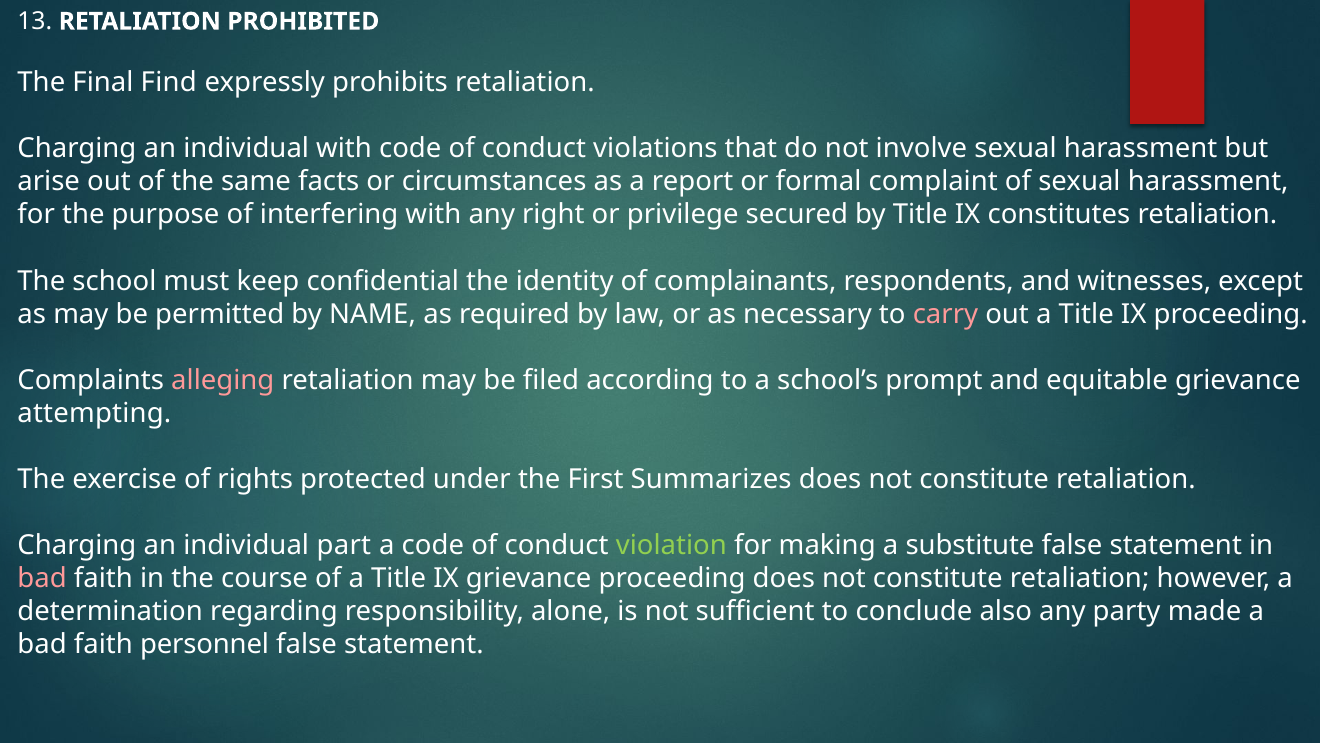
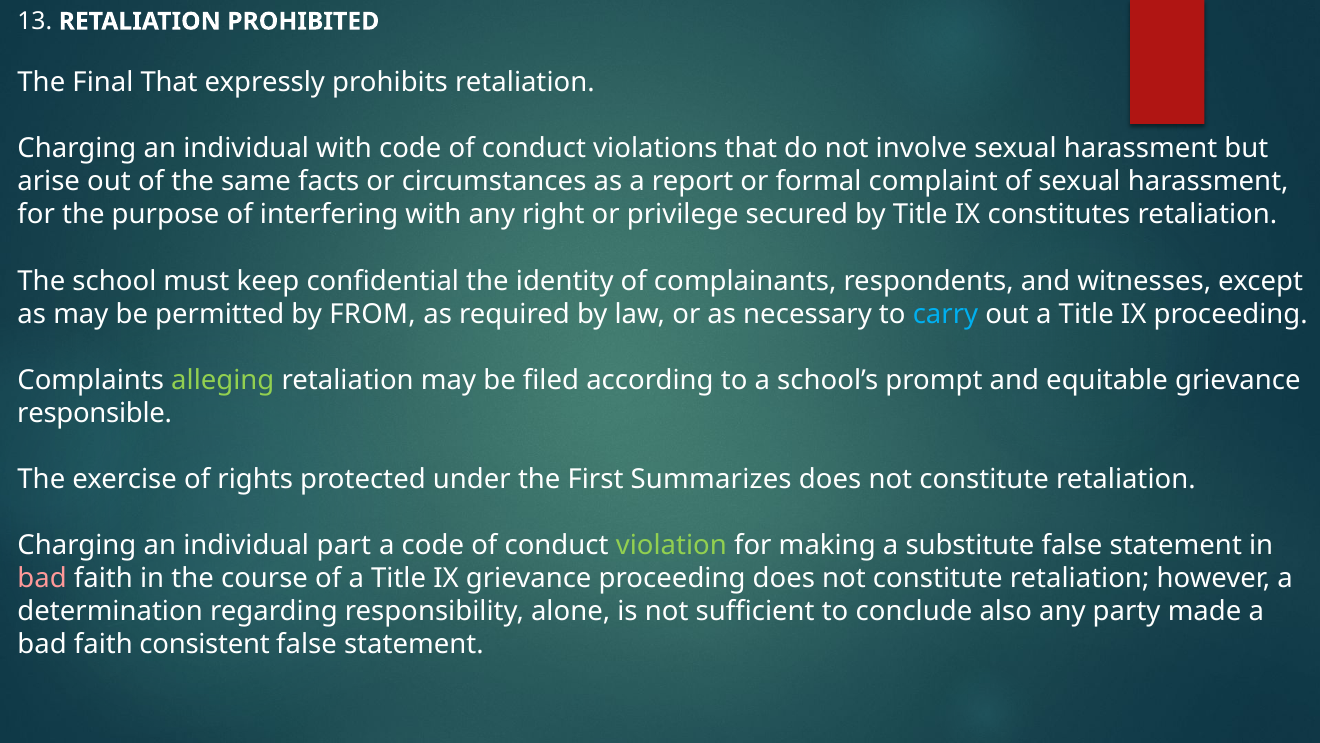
Final Find: Find -> That (169, 83)
NAME: NAME -> FROM (372, 314)
carry colour: pink -> light blue (945, 314)
alleging colour: pink -> light green (223, 380)
attempting: attempting -> responsible (95, 413)
personnel: personnel -> consistent (205, 644)
